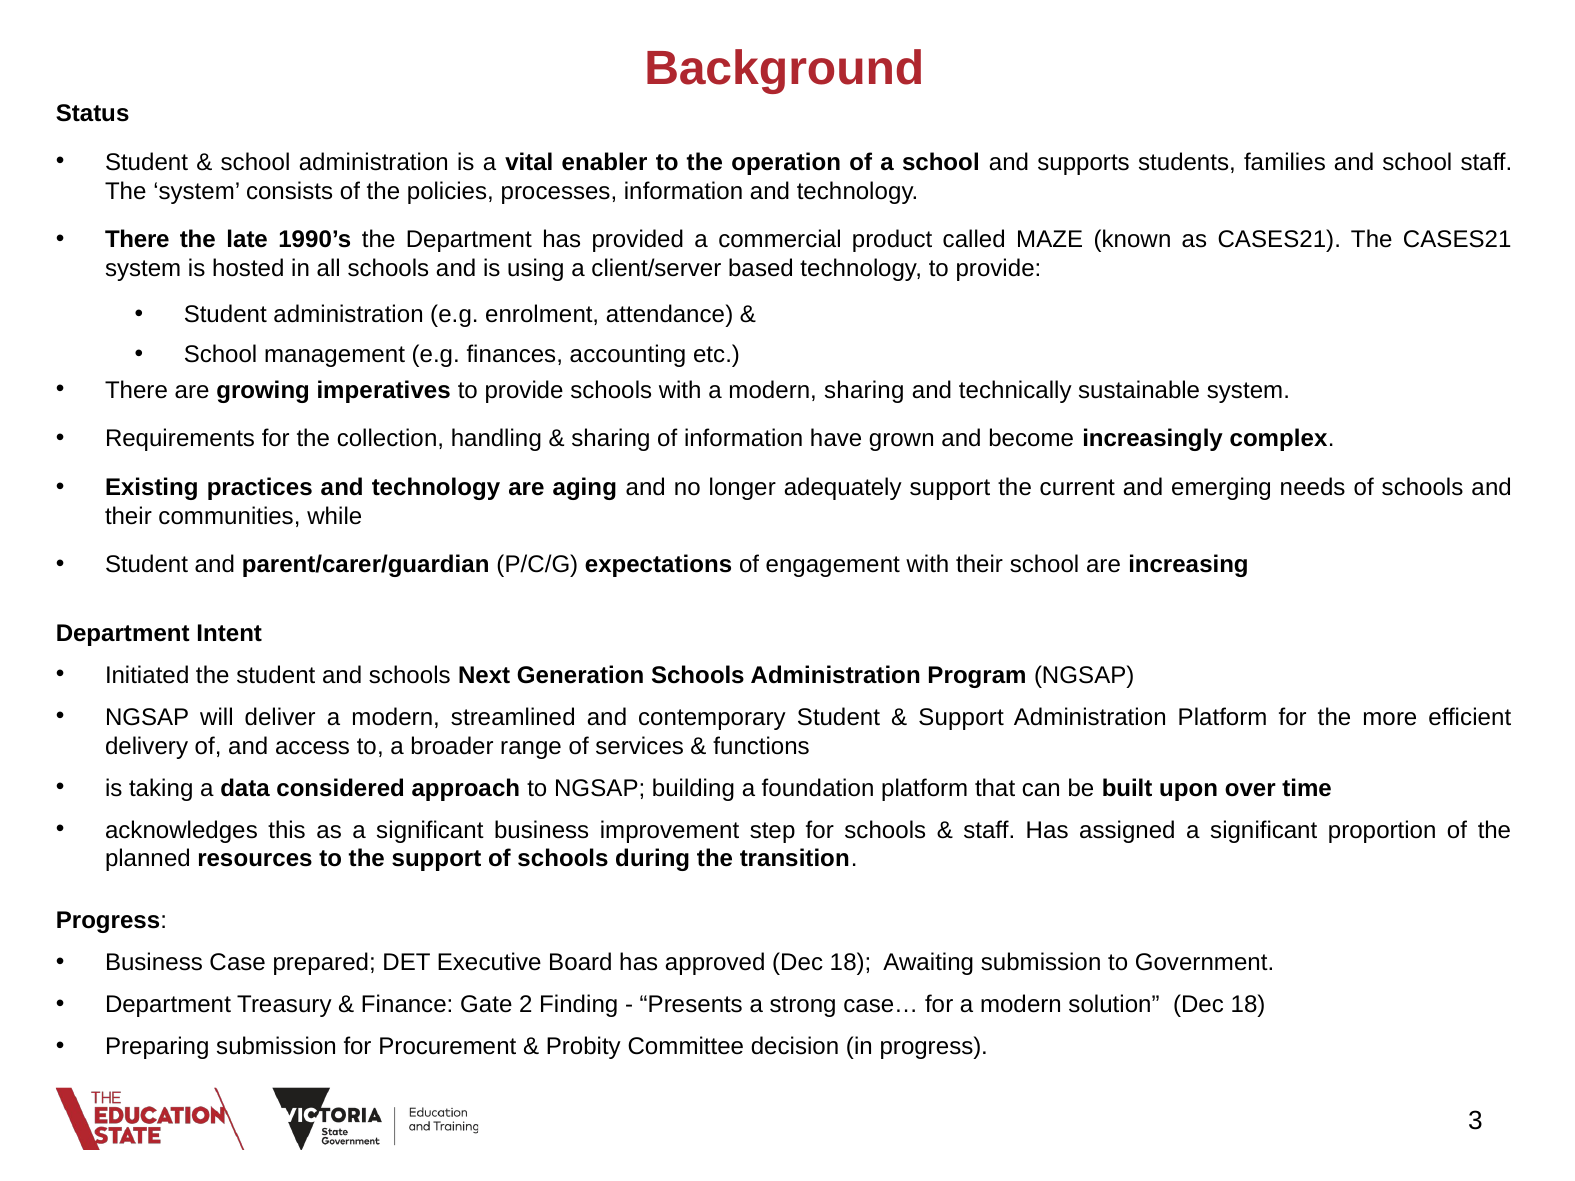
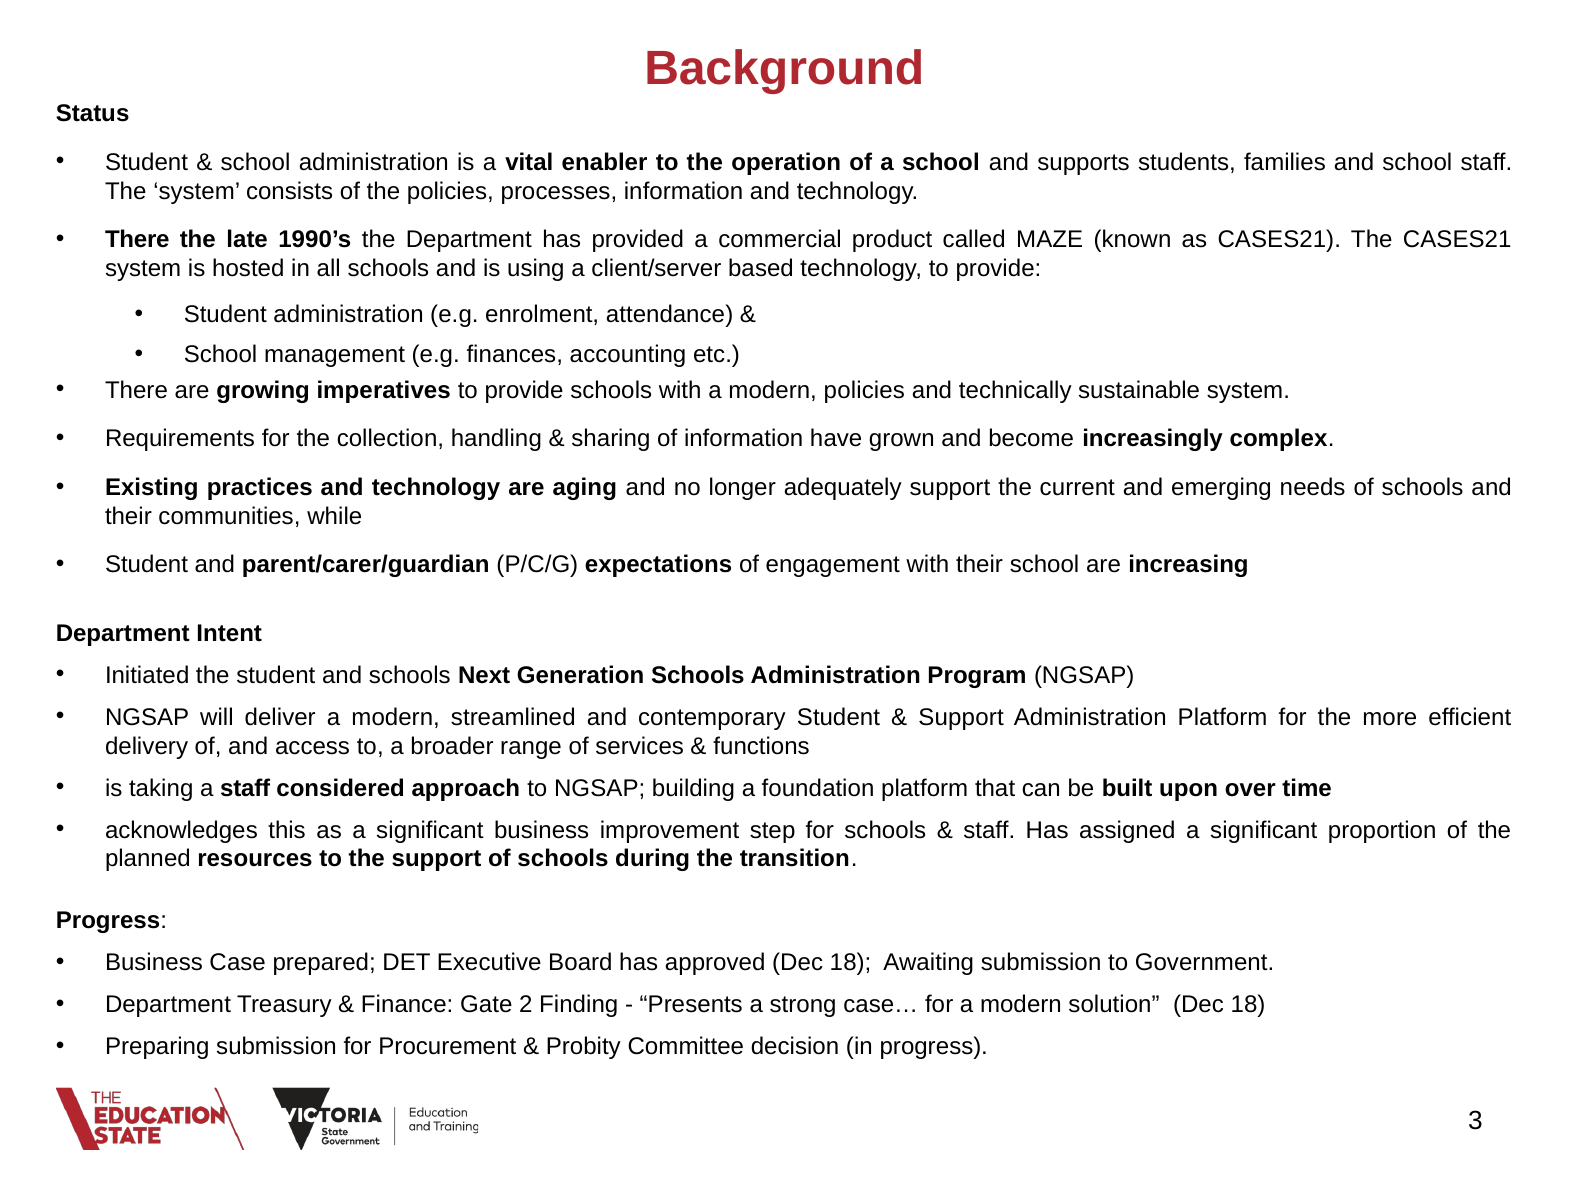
modern sharing: sharing -> policies (864, 390)
a data: data -> staff (245, 788)
